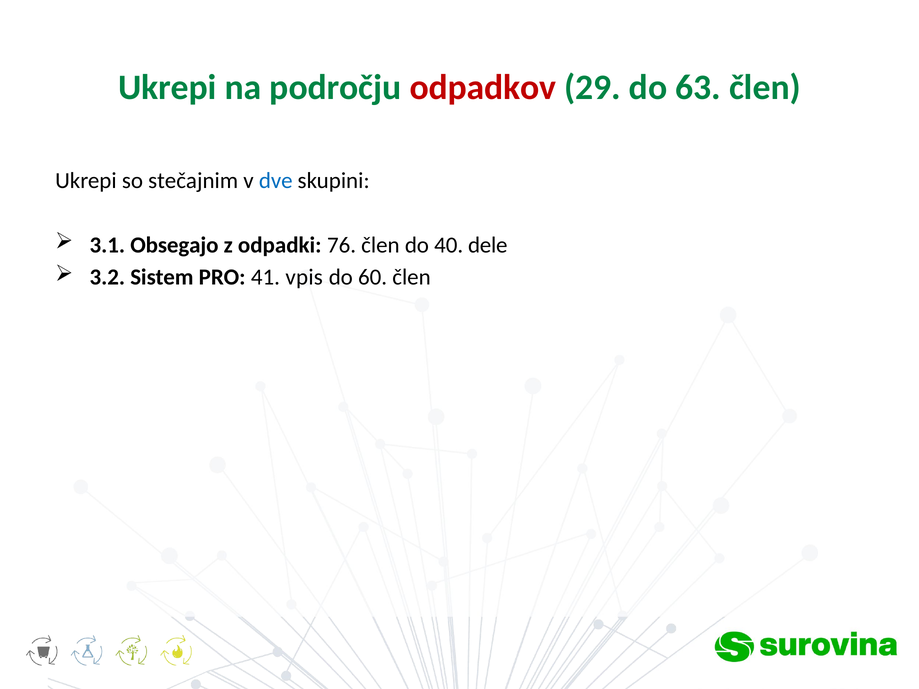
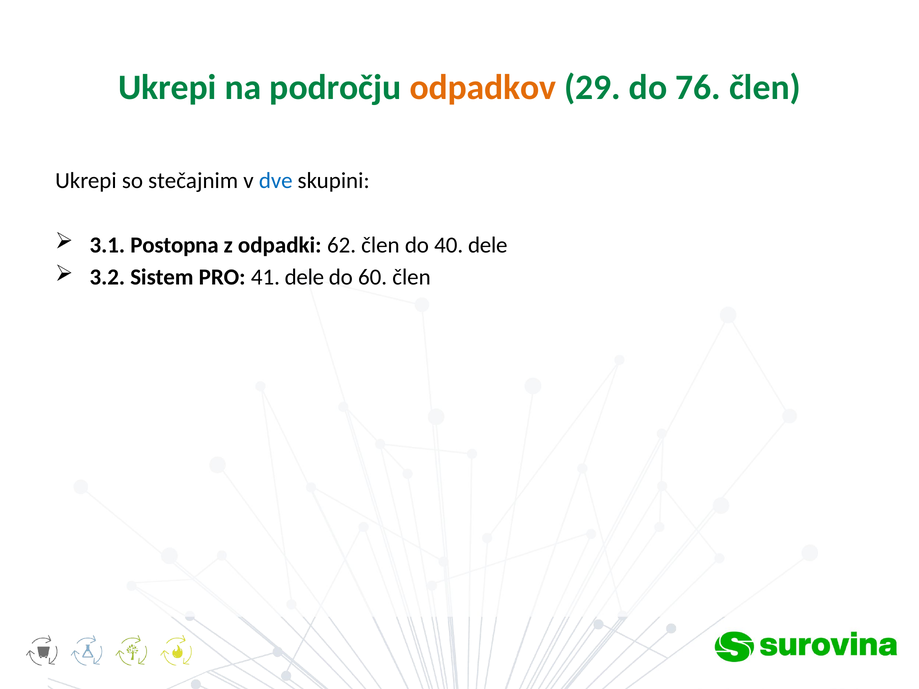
odpadkov colour: red -> orange (483, 87)
63: 63 -> 76 (698, 87)
Obsegajo: Obsegajo -> Postopna (174, 245)
76: 76 -> 62 (342, 245)
41 vpis: vpis -> dele (304, 277)
